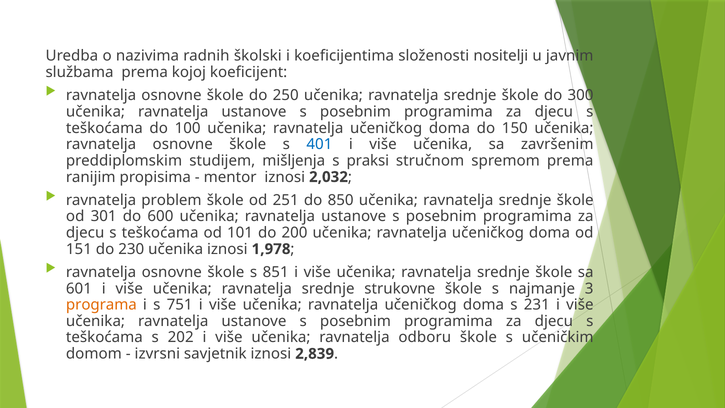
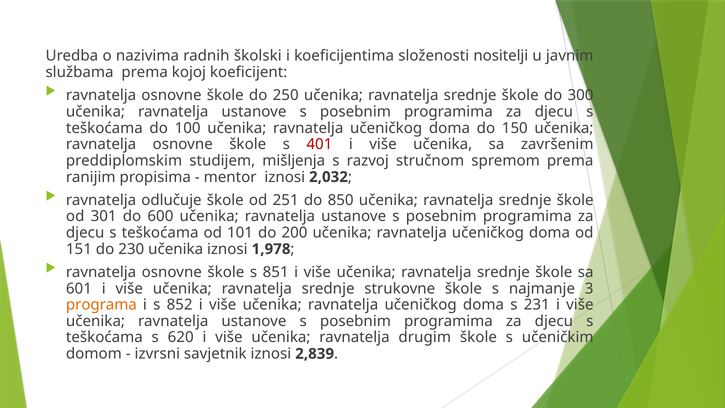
401 colour: blue -> red (319, 144)
praksi: praksi -> razvoj (368, 161)
problem: problem -> odlučuje (171, 200)
751: 751 -> 852 (180, 305)
202: 202 -> 620 (181, 337)
odboru: odboru -> drugim (425, 337)
